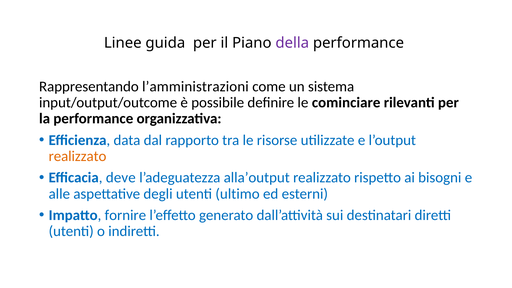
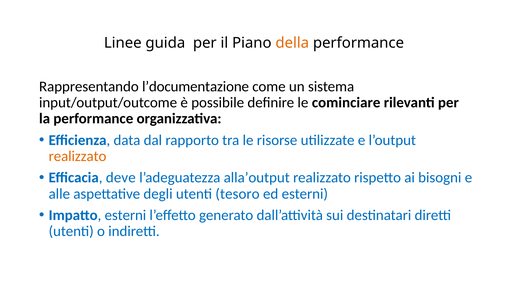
della colour: purple -> orange (292, 43)
l’amministrazioni: l’amministrazioni -> l’documentazione (196, 87)
ultimo: ultimo -> tesoro (238, 194)
Impatto fornire: fornire -> esterni (125, 215)
